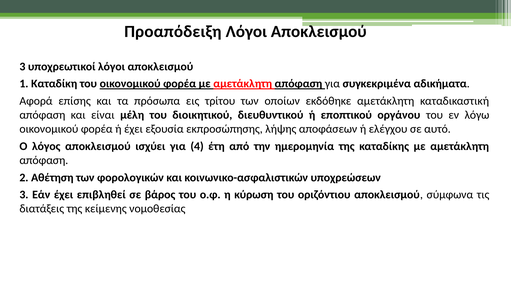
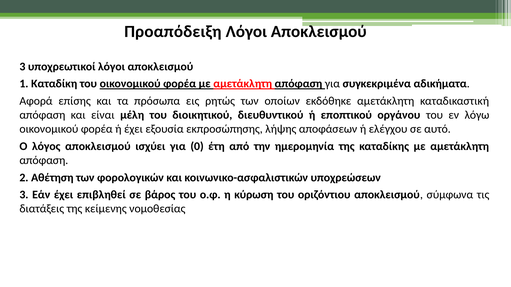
τρίτου: τρίτου -> ρητώς (220, 101)
4: 4 -> 0 (197, 147)
